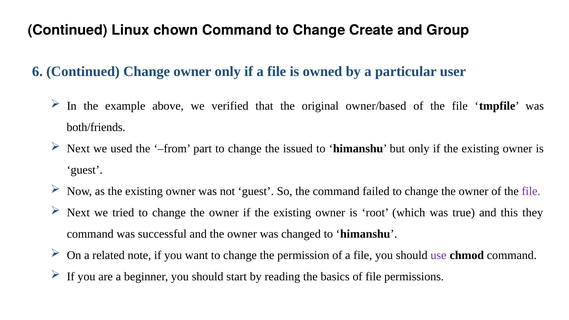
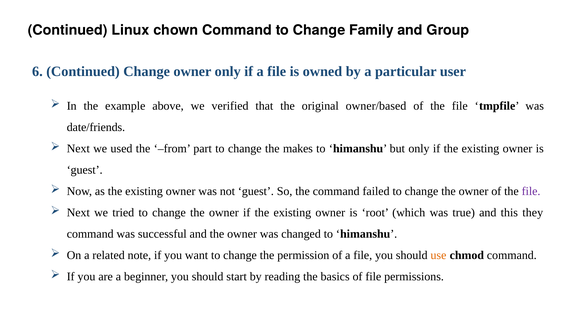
Create: Create -> Family (371, 30)
both/friends: both/friends -> date/friends (96, 127)
issued: issued -> makes (298, 149)
use colour: purple -> orange (438, 255)
